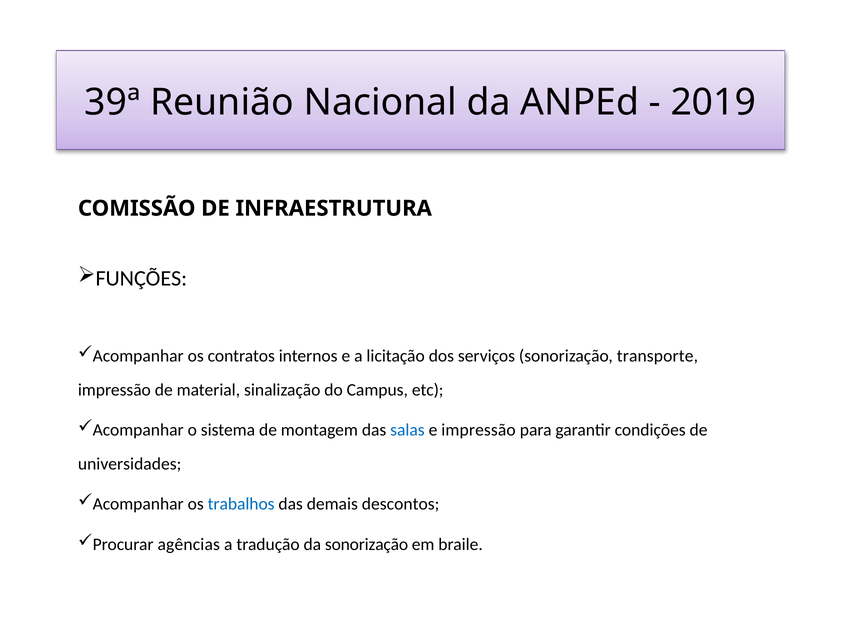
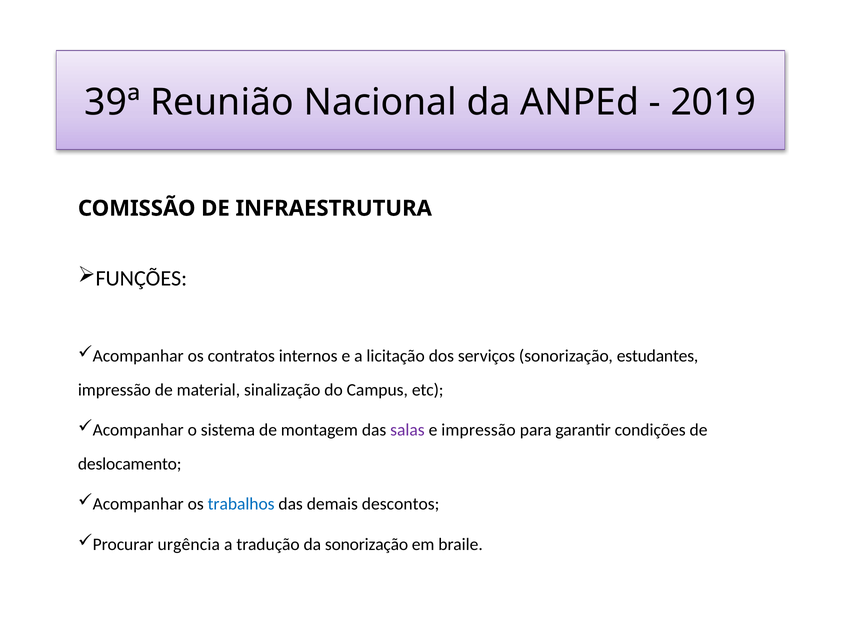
transporte: transporte -> estudantes (658, 357)
salas colour: blue -> purple (407, 431)
universidades: universidades -> deslocamento (130, 464)
agências: agências -> urgência (189, 545)
